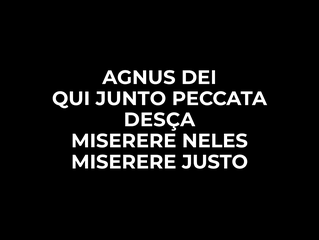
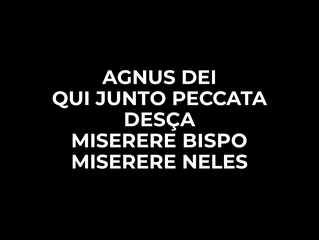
NELES: NELES -> BISPO (215, 140)
JUSTO: JUSTO -> NELES (215, 162)
